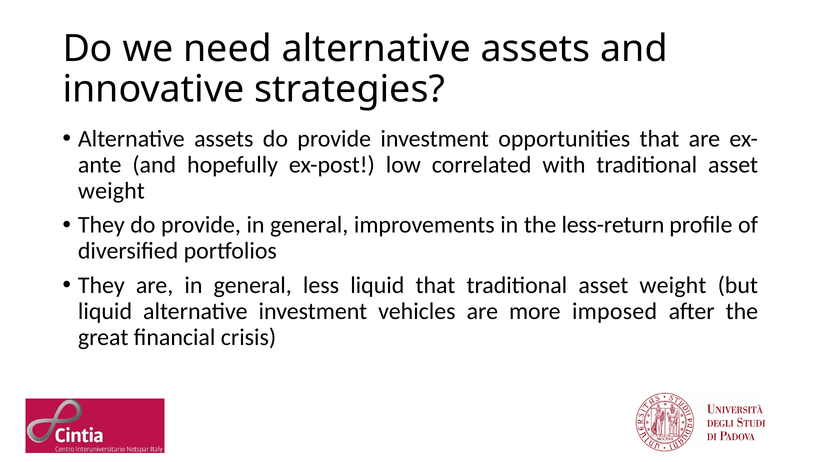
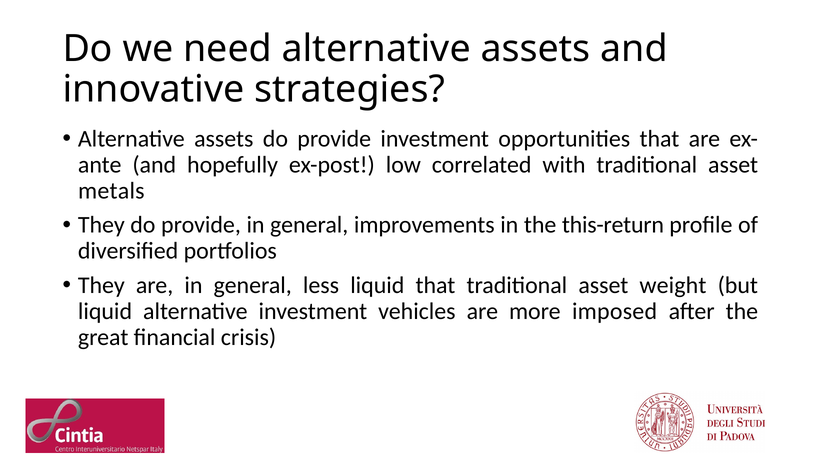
weight: weight -> metals (111, 191)
less-return: less-return -> this-return (613, 225)
